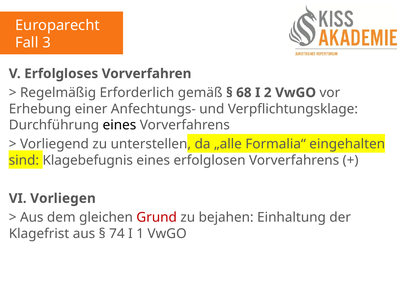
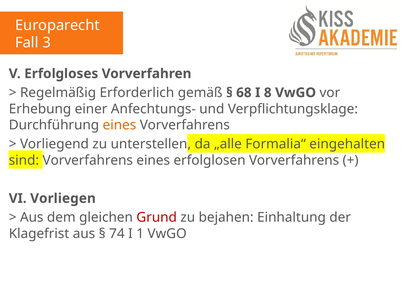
2: 2 -> 8 (268, 93)
eines colour: black -> orange (119, 125)
sind Klagebefugnis: Klagebefugnis -> Vorverfahrens (88, 161)
